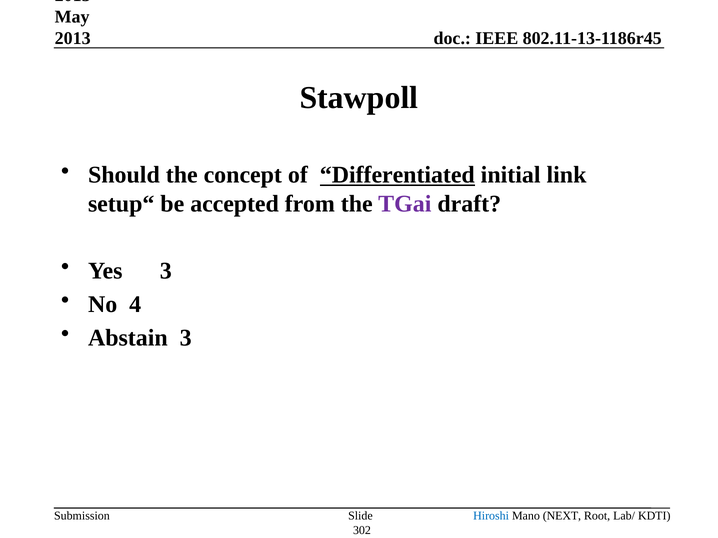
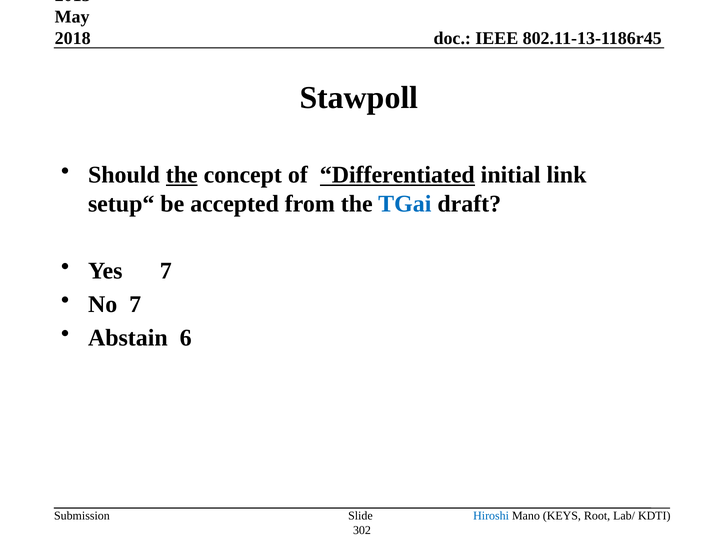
2013: 2013 -> 2018 (73, 38)
the underline: none -> present (182, 175)
TGai colour: purple -> blue (405, 204)
Yes 3: 3 -> 7 (166, 271)
No 4: 4 -> 7 (135, 304)
Abstain 3: 3 -> 6 (186, 338)
NEXT: NEXT -> KEYS (562, 516)
